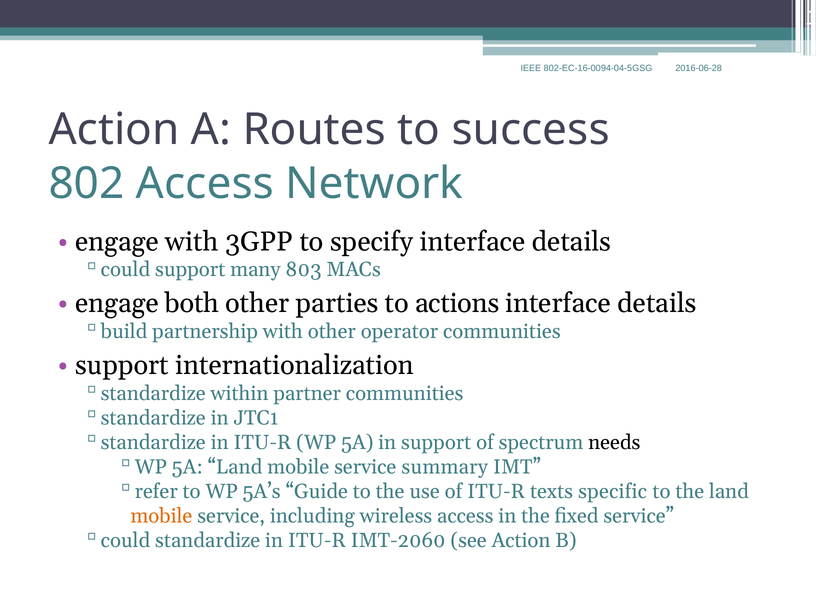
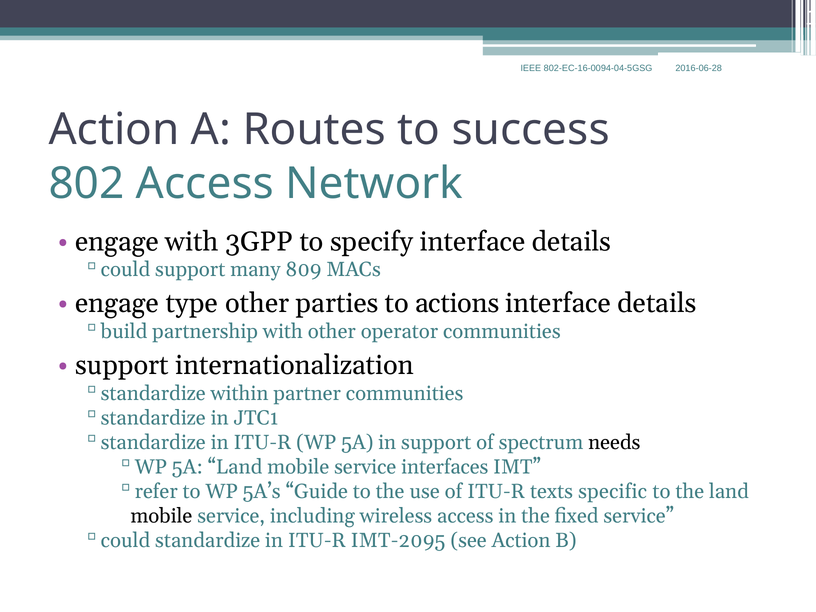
803: 803 -> 809 (303, 270)
both: both -> type (192, 303)
summary: summary -> interfaces (445, 467)
mobile colour: orange -> black (161, 516)
IMT-2060: IMT-2060 -> IMT-2095 (398, 540)
